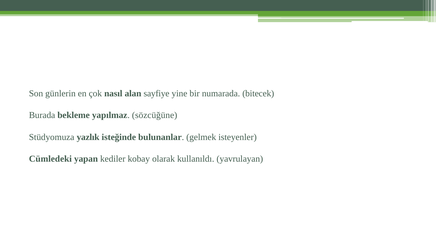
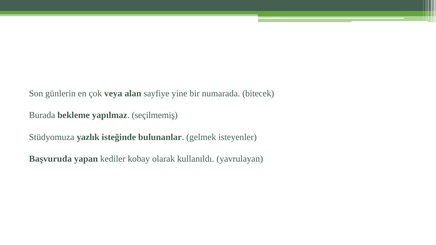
nasıl: nasıl -> veya (113, 94)
sözcüğüne: sözcüğüne -> seçilmemiş (155, 115)
Cümledeki: Cümledeki -> Başvuruda (50, 159)
